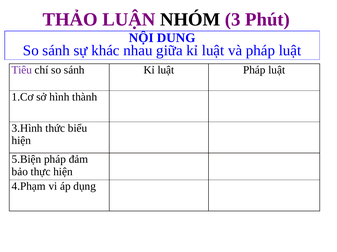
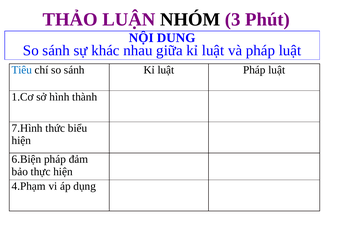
Tiêu colour: purple -> blue (22, 70)
3.Hình: 3.Hình -> 7.Hình (27, 128)
5.Biện: 5.Biện -> 6.Biện (27, 160)
